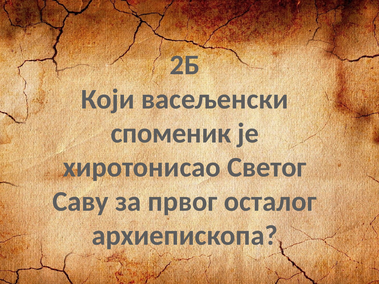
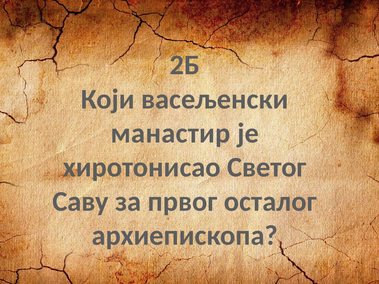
споменик: споменик -> манастир (171, 133)
